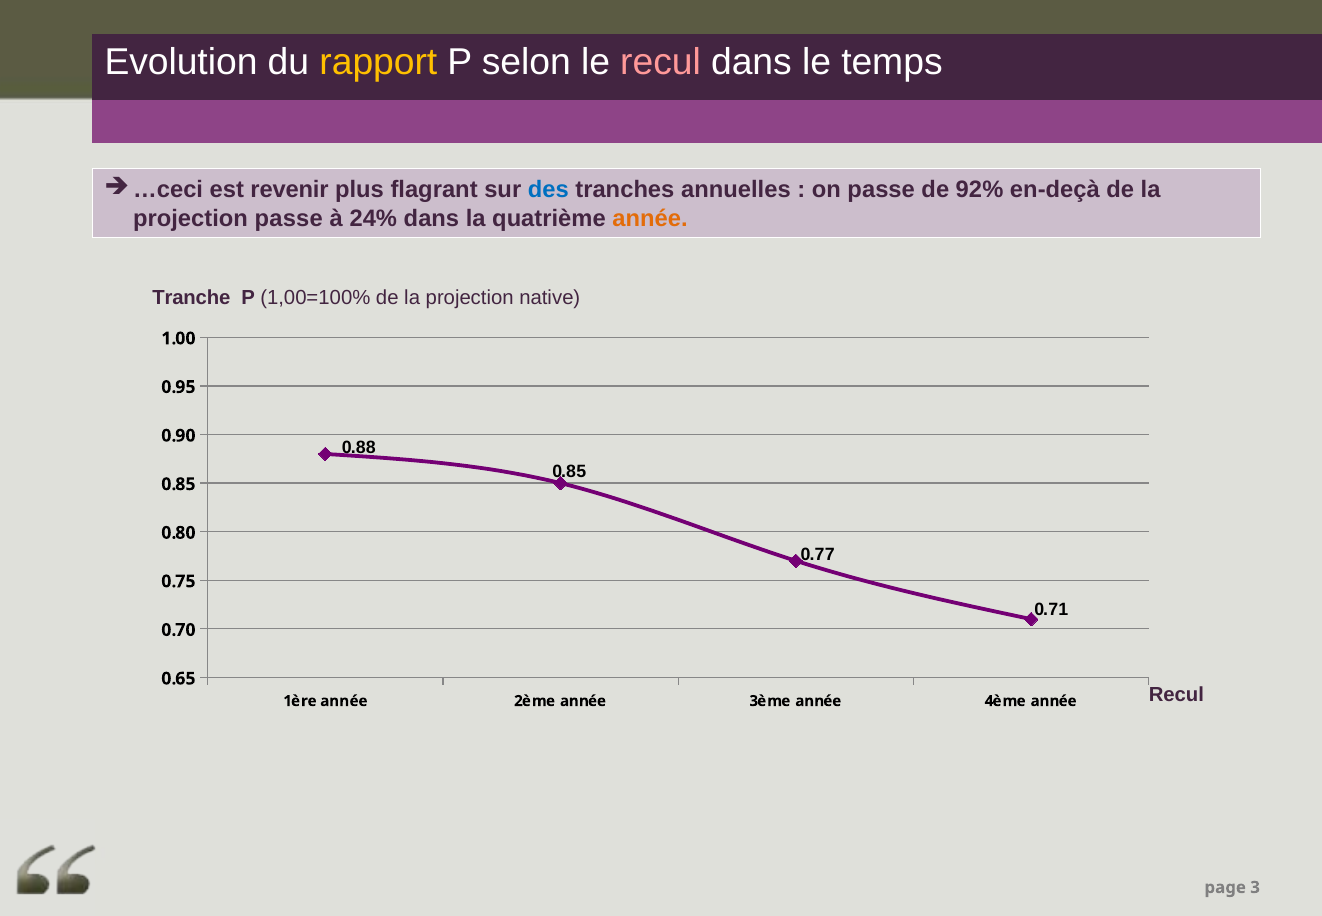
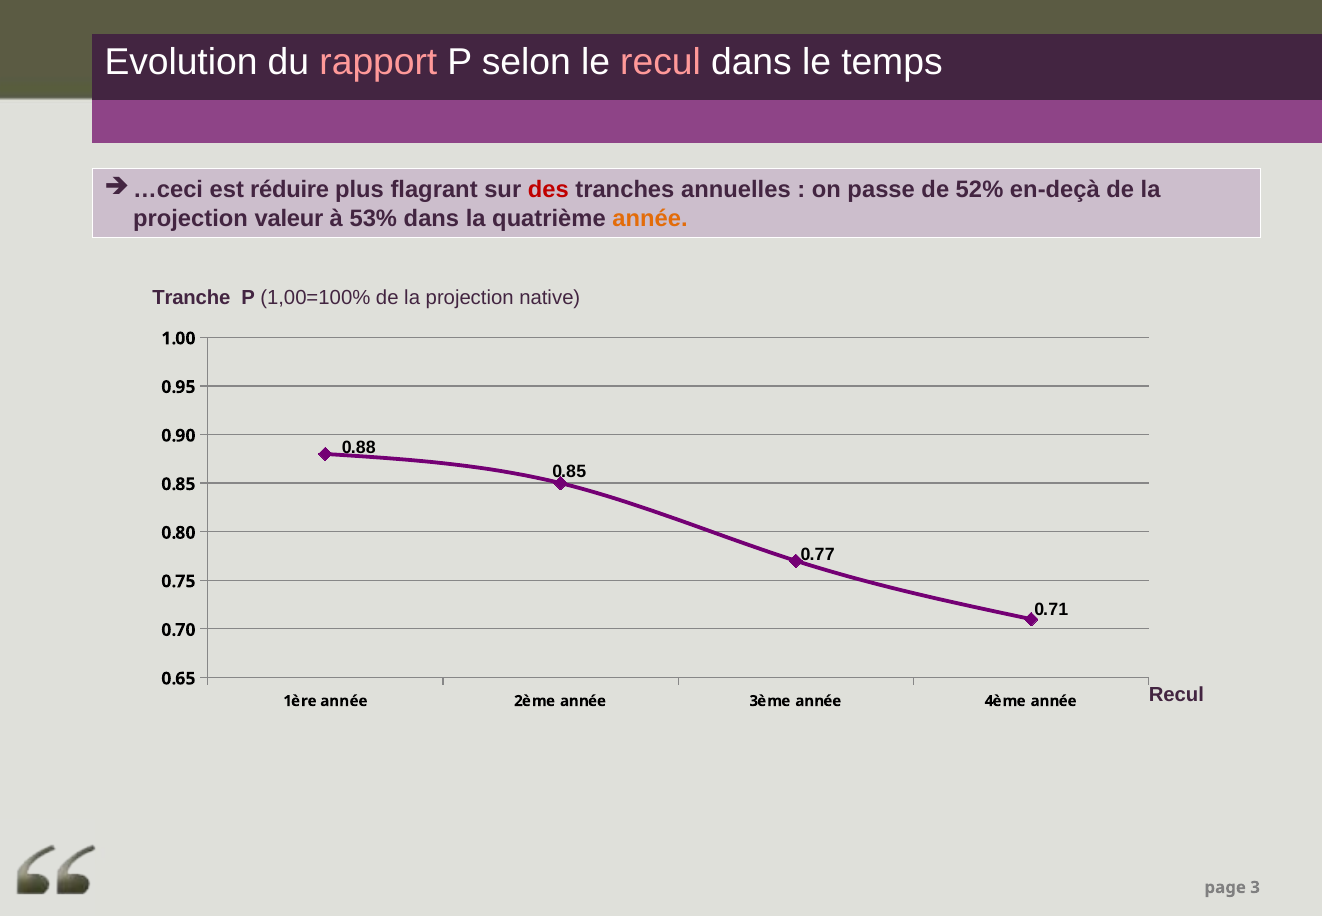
rapport colour: yellow -> pink (378, 62)
revenir: revenir -> réduire (290, 190)
des colour: blue -> red (548, 190)
92%: 92% -> 52% (980, 190)
projection passe: passe -> valeur (289, 218)
24%: 24% -> 53% (373, 218)
